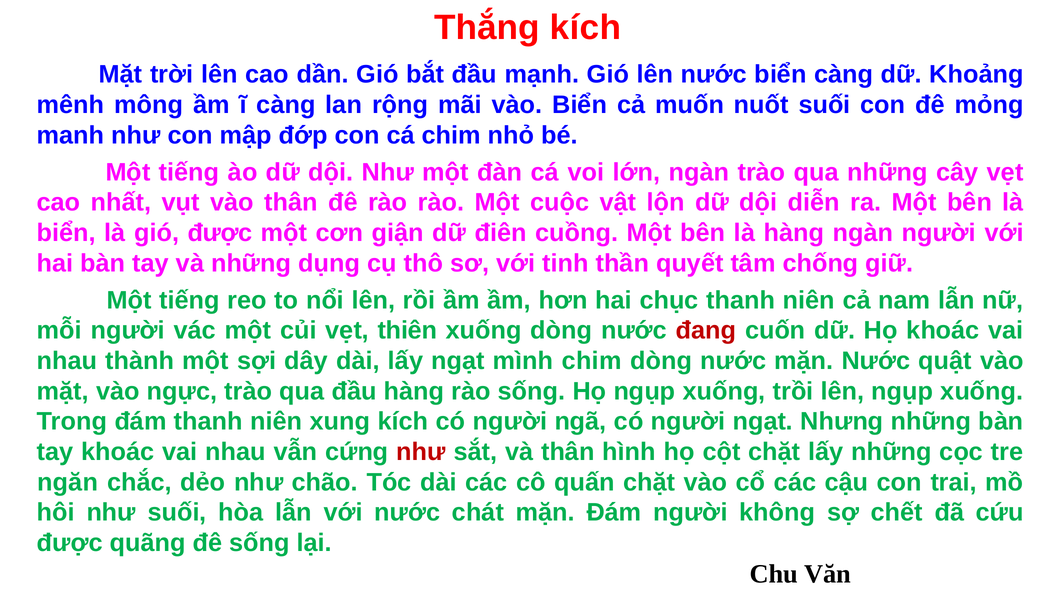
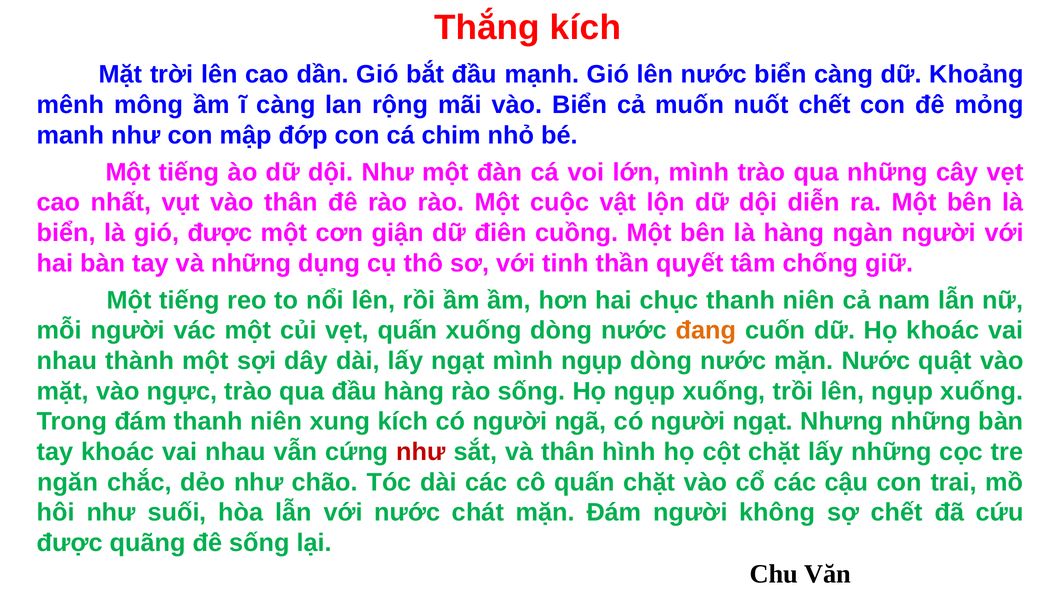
nuốt suối: suối -> chết (825, 105)
lớn ngàn: ngàn -> mình (699, 172)
vẹt thiên: thiên -> quấn (407, 330)
đang colour: red -> orange (706, 330)
mình chim: chim -> ngụp (592, 361)
